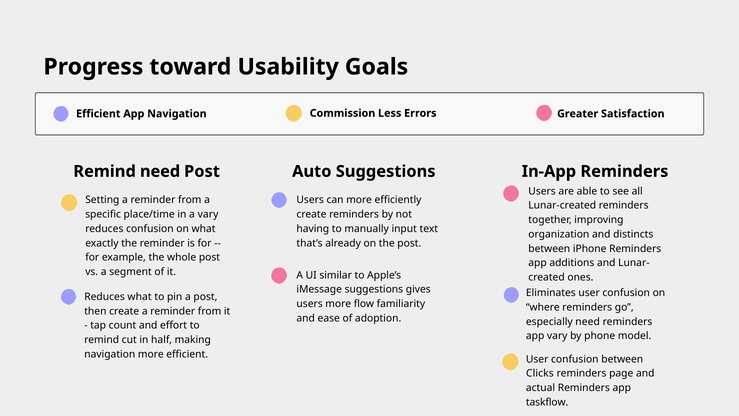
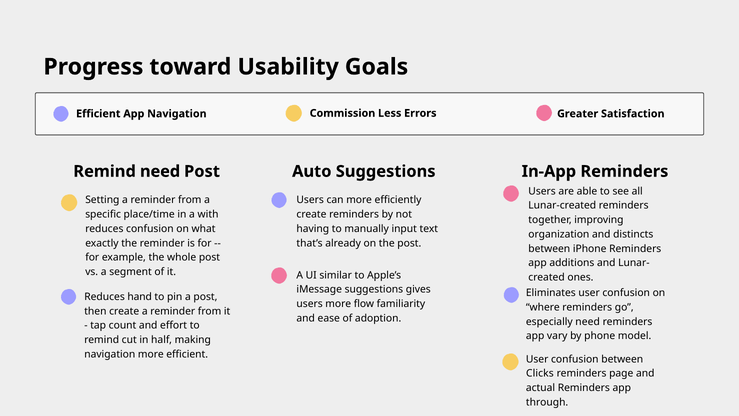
a vary: vary -> with (208, 214)
Reduces what: what -> hand (140, 297)
taskflow: taskflow -> through (547, 402)
